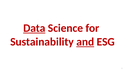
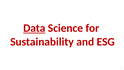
and underline: present -> none (85, 42)
